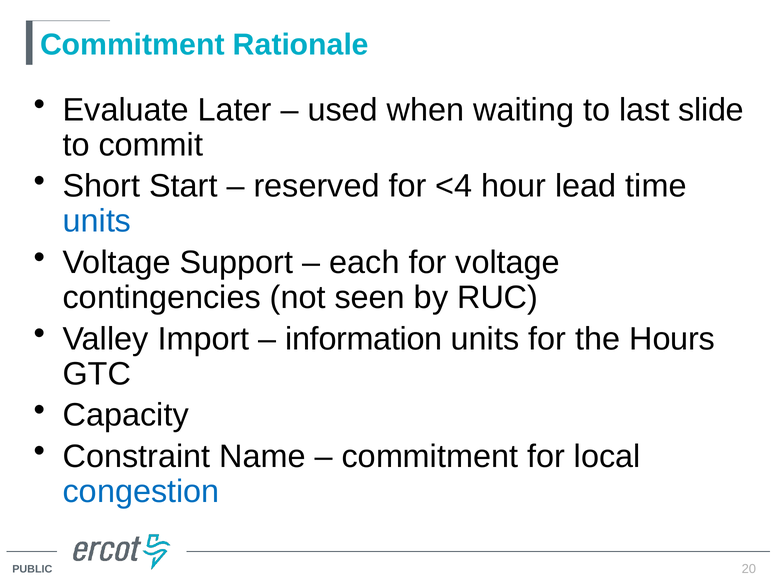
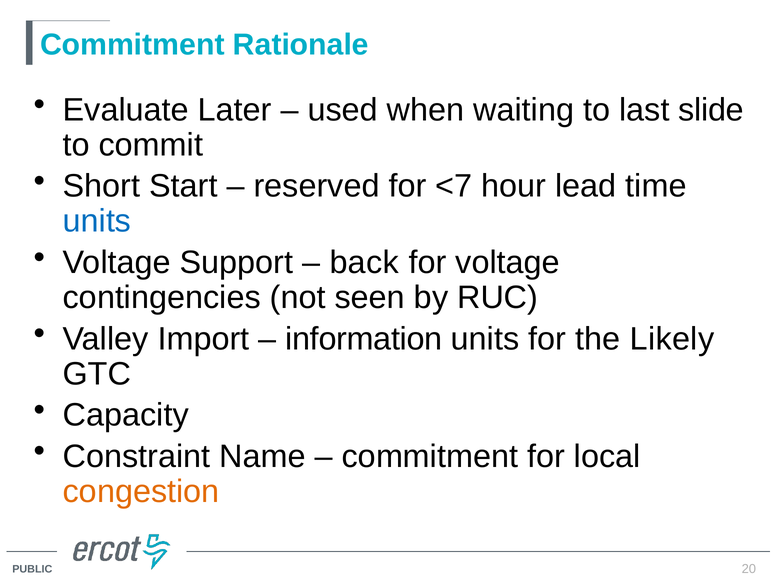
<4: <4 -> <7 (454, 186)
each: each -> back (364, 262)
Hours: Hours -> Likely (672, 339)
congestion colour: blue -> orange (141, 491)
